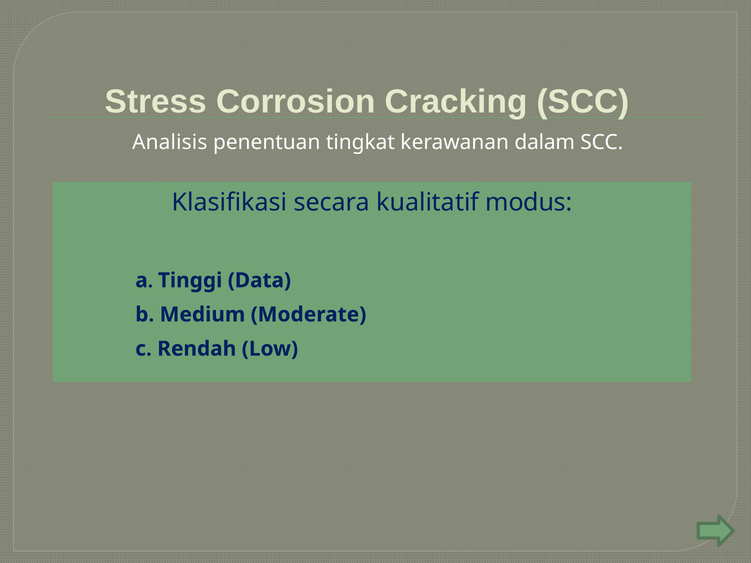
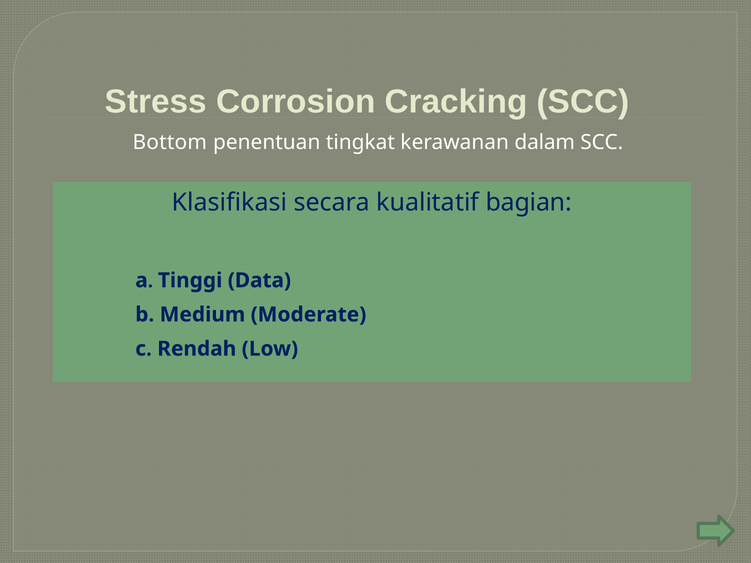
Analisis: Analisis -> Bottom (170, 143)
modus: modus -> bagian (529, 202)
